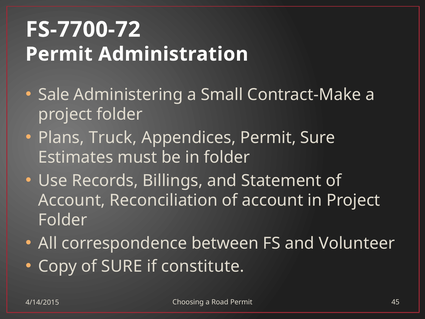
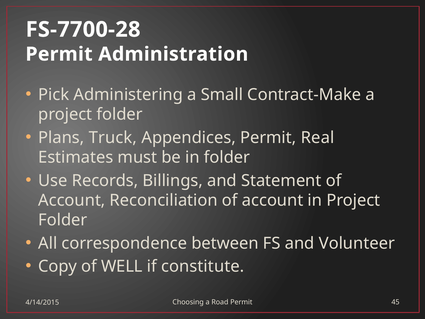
FS-7700-72: FS-7700-72 -> FS-7700-28 (83, 30)
Sale: Sale -> Pick (54, 95)
Permit Sure: Sure -> Real (318, 138)
of SURE: SURE -> WELL (122, 266)
